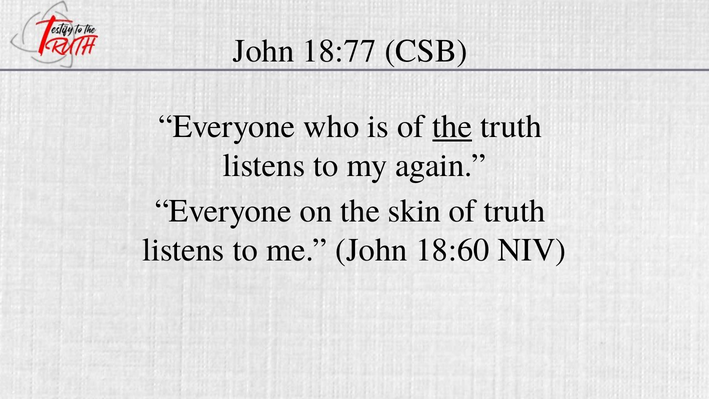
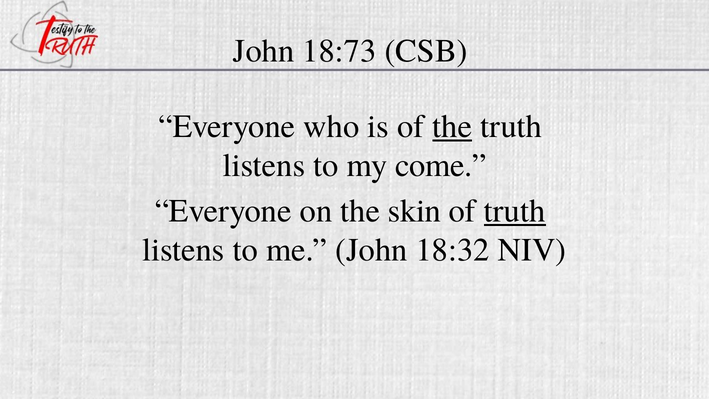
18:77: 18:77 -> 18:73 (339, 51)
again: again -> come (441, 166)
truth underline: none -> present (515, 211)
18:60: 18:60 -> 18:32 (453, 250)
